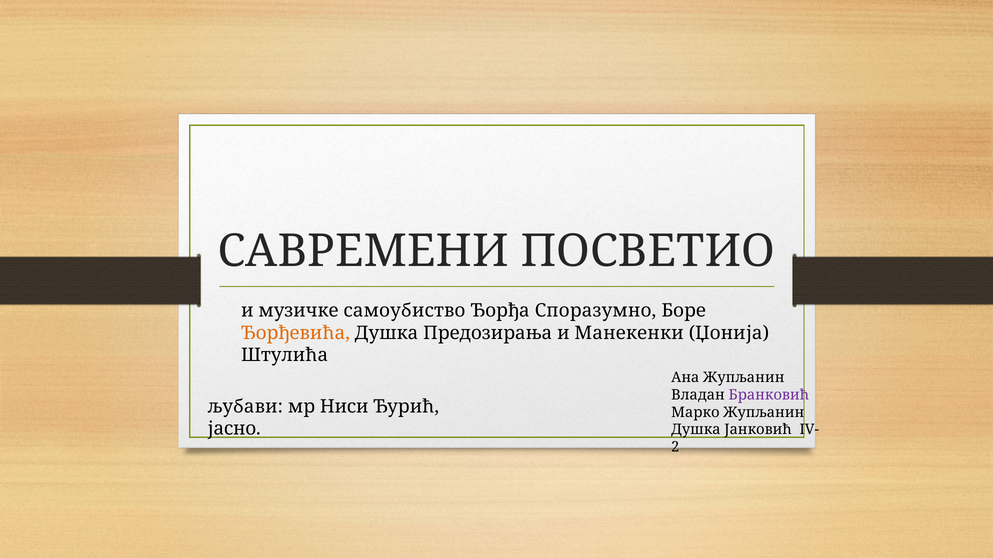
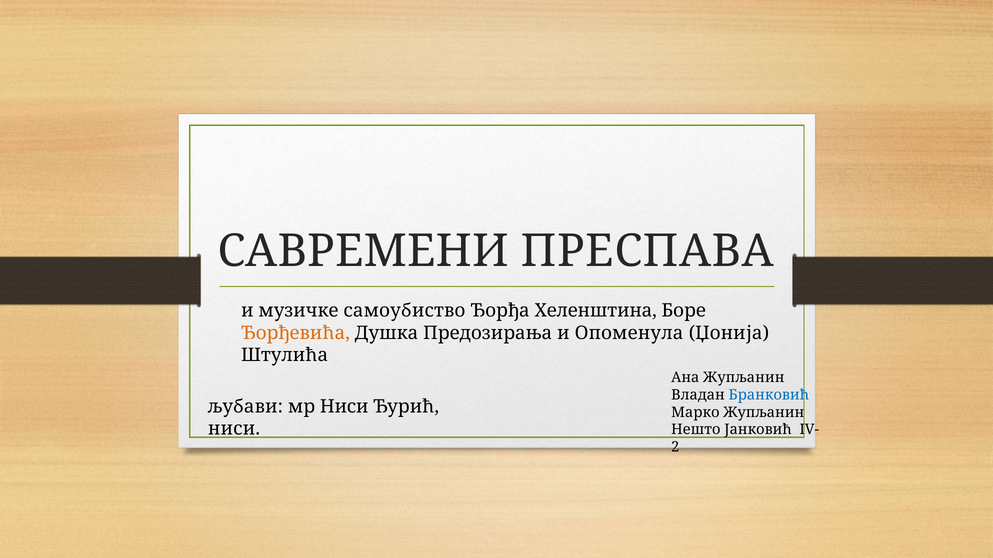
ПОСВЕТИО: ПОСВЕТИО -> ПРЕСПАВА (647, 251)
Споразумно: Споразумно -> Хеленштина (596, 311)
Манекенки: Манекенки -> Опоменула (629, 333)
Бранковић colour: purple -> blue (769, 395)
јасно: јасно -> ниси (234, 429)
Душка: Душка -> Нешто (696, 430)
